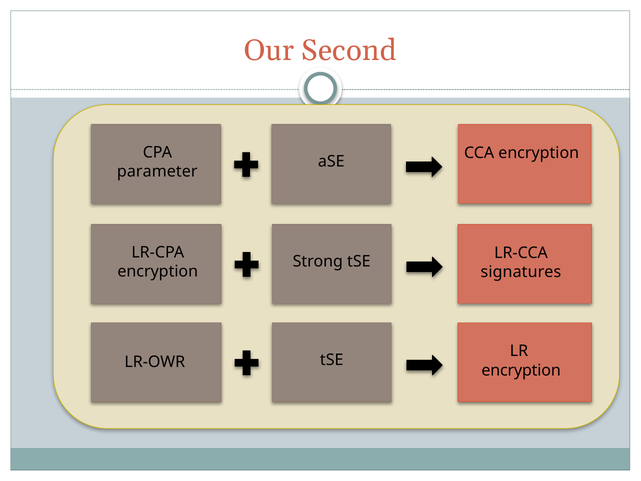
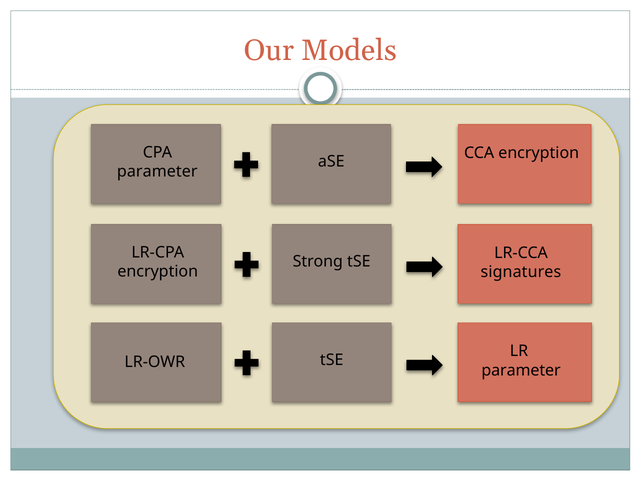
Second: Second -> Models (349, 50)
encryption: encryption -> parameter (521, 370)
